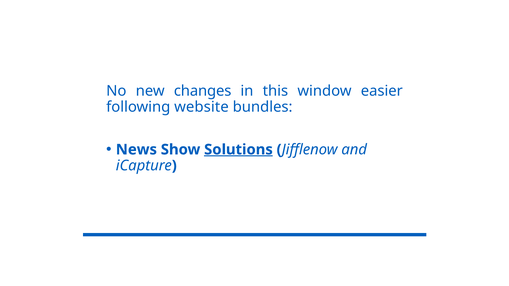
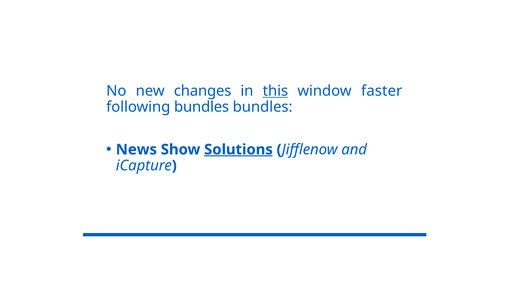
this underline: none -> present (275, 91)
easier: easier -> faster (382, 91)
following website: website -> bundles (202, 107)
